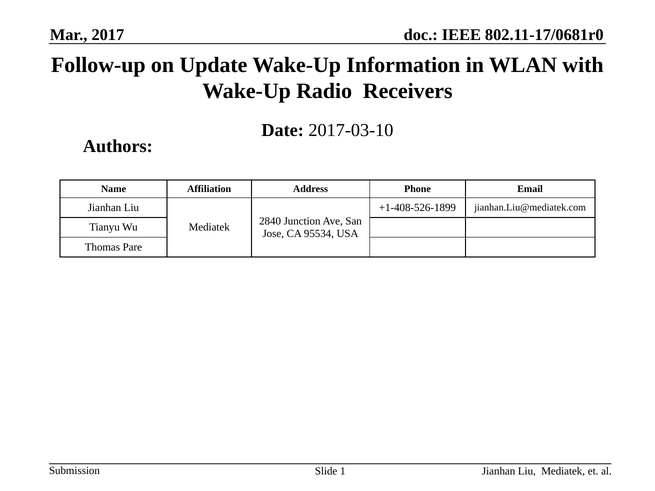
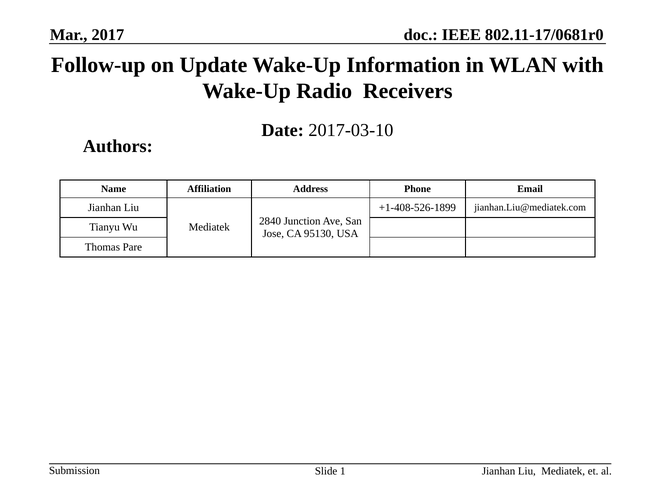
95534: 95534 -> 95130 (319, 234)
